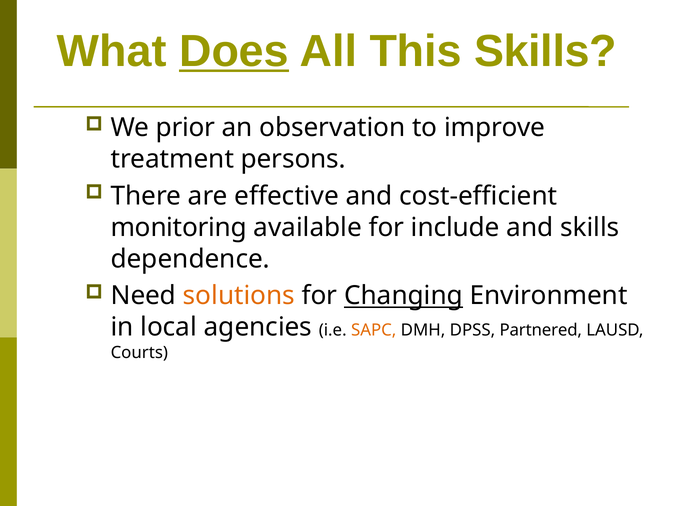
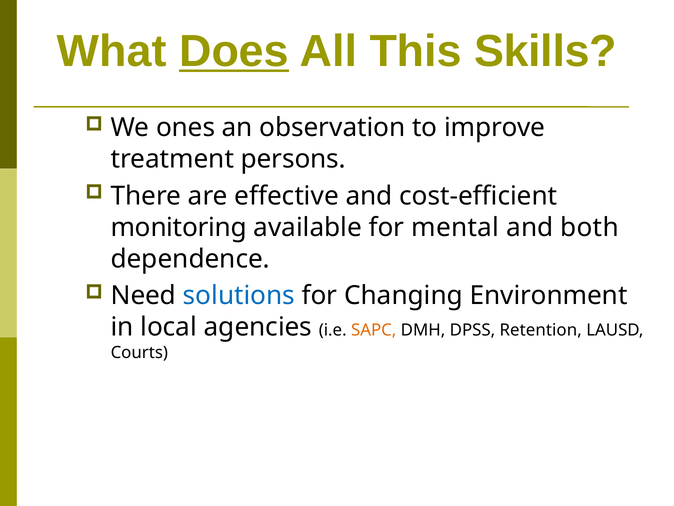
prior: prior -> ones (186, 128)
include: include -> mental (455, 227)
and skills: skills -> both (590, 227)
solutions colour: orange -> blue (239, 296)
Changing underline: present -> none (404, 296)
Partnered: Partnered -> Retention (541, 330)
